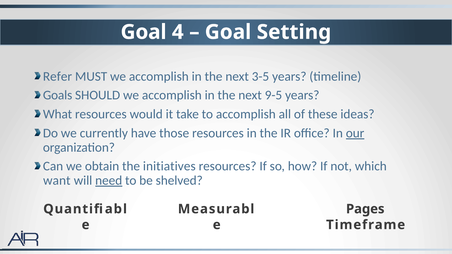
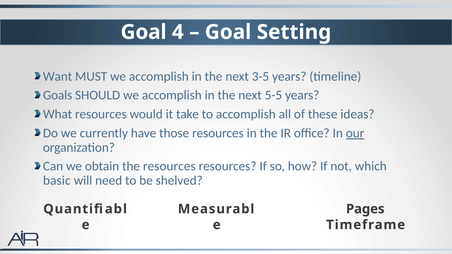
Refer: Refer -> Want (58, 76)
9-5: 9-5 -> 5-5 (273, 95)
the initiatives: initiatives -> resources (169, 166)
want: want -> basic (57, 181)
need underline: present -> none (109, 181)
